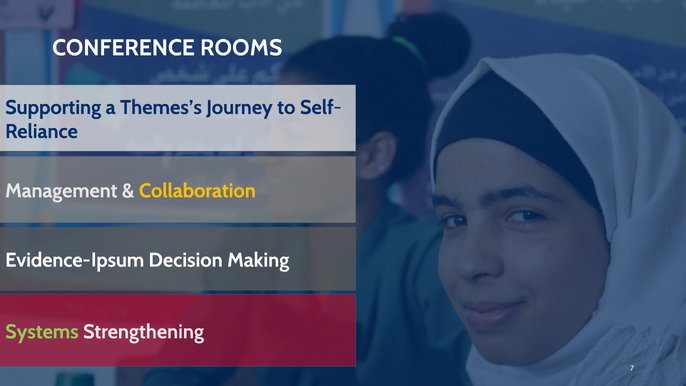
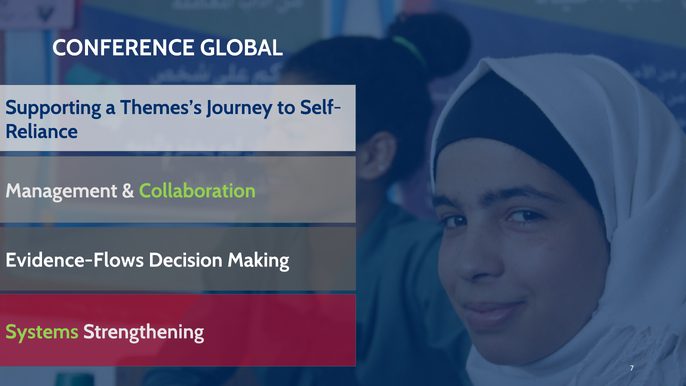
ROOMS: ROOMS -> GLOBAL (241, 48)
Collaboration colour: yellow -> light green (197, 191)
Evidence-Ipsum: Evidence-Ipsum -> Evidence-Flows (75, 260)
